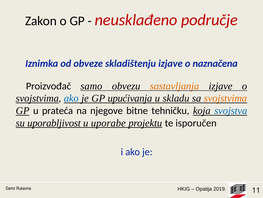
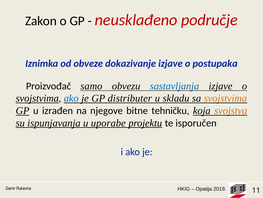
skladištenju: skladištenju -> dokazivanje (131, 63)
naznačena: naznačena -> postupaka (215, 63)
sastavljanja colour: orange -> blue (174, 86)
upućivanja: upućivanja -> distributer (130, 98)
prateća: prateća -> izrađen (57, 110)
svojstva colour: blue -> orange (231, 110)
uporabljivost: uporabljivost -> ispunjavanja (54, 123)
